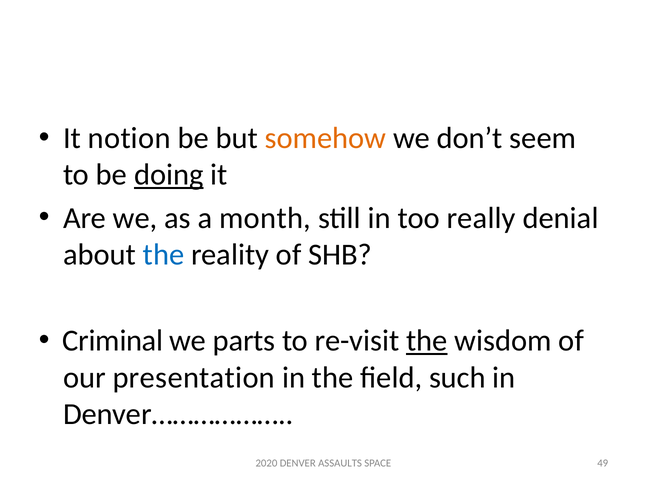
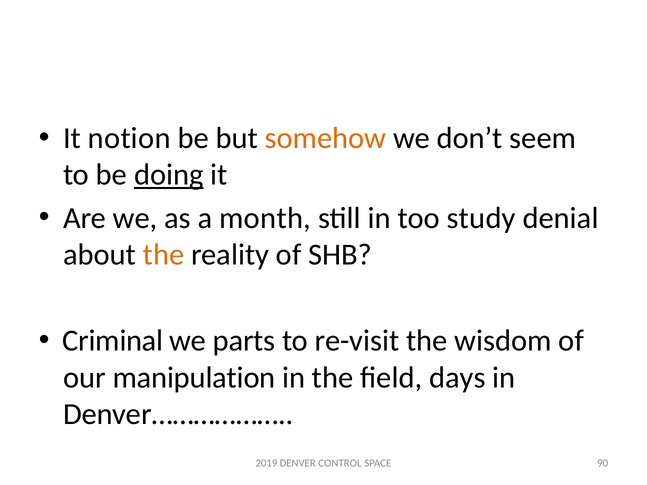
really: really -> study (481, 218)
the colour: blue -> orange (164, 255)
the underline: present -> none (427, 341)
presentation: presentation -> manipulation (194, 378)
such: such -> days (457, 378)
2020: 2020 -> 2019 (266, 463)
ASSAULTS: ASSAULTS -> CONTROL (340, 463)
49: 49 -> 90 (603, 463)
